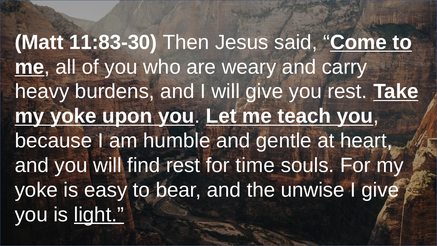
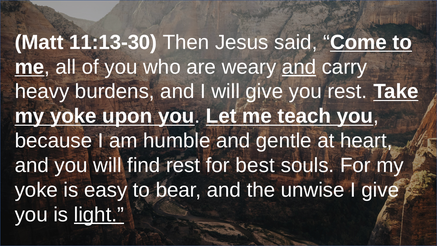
11:83-30: 11:83-30 -> 11:13-30 (113, 42)
and underline: none -> present (299, 67)
time: time -> best (255, 165)
